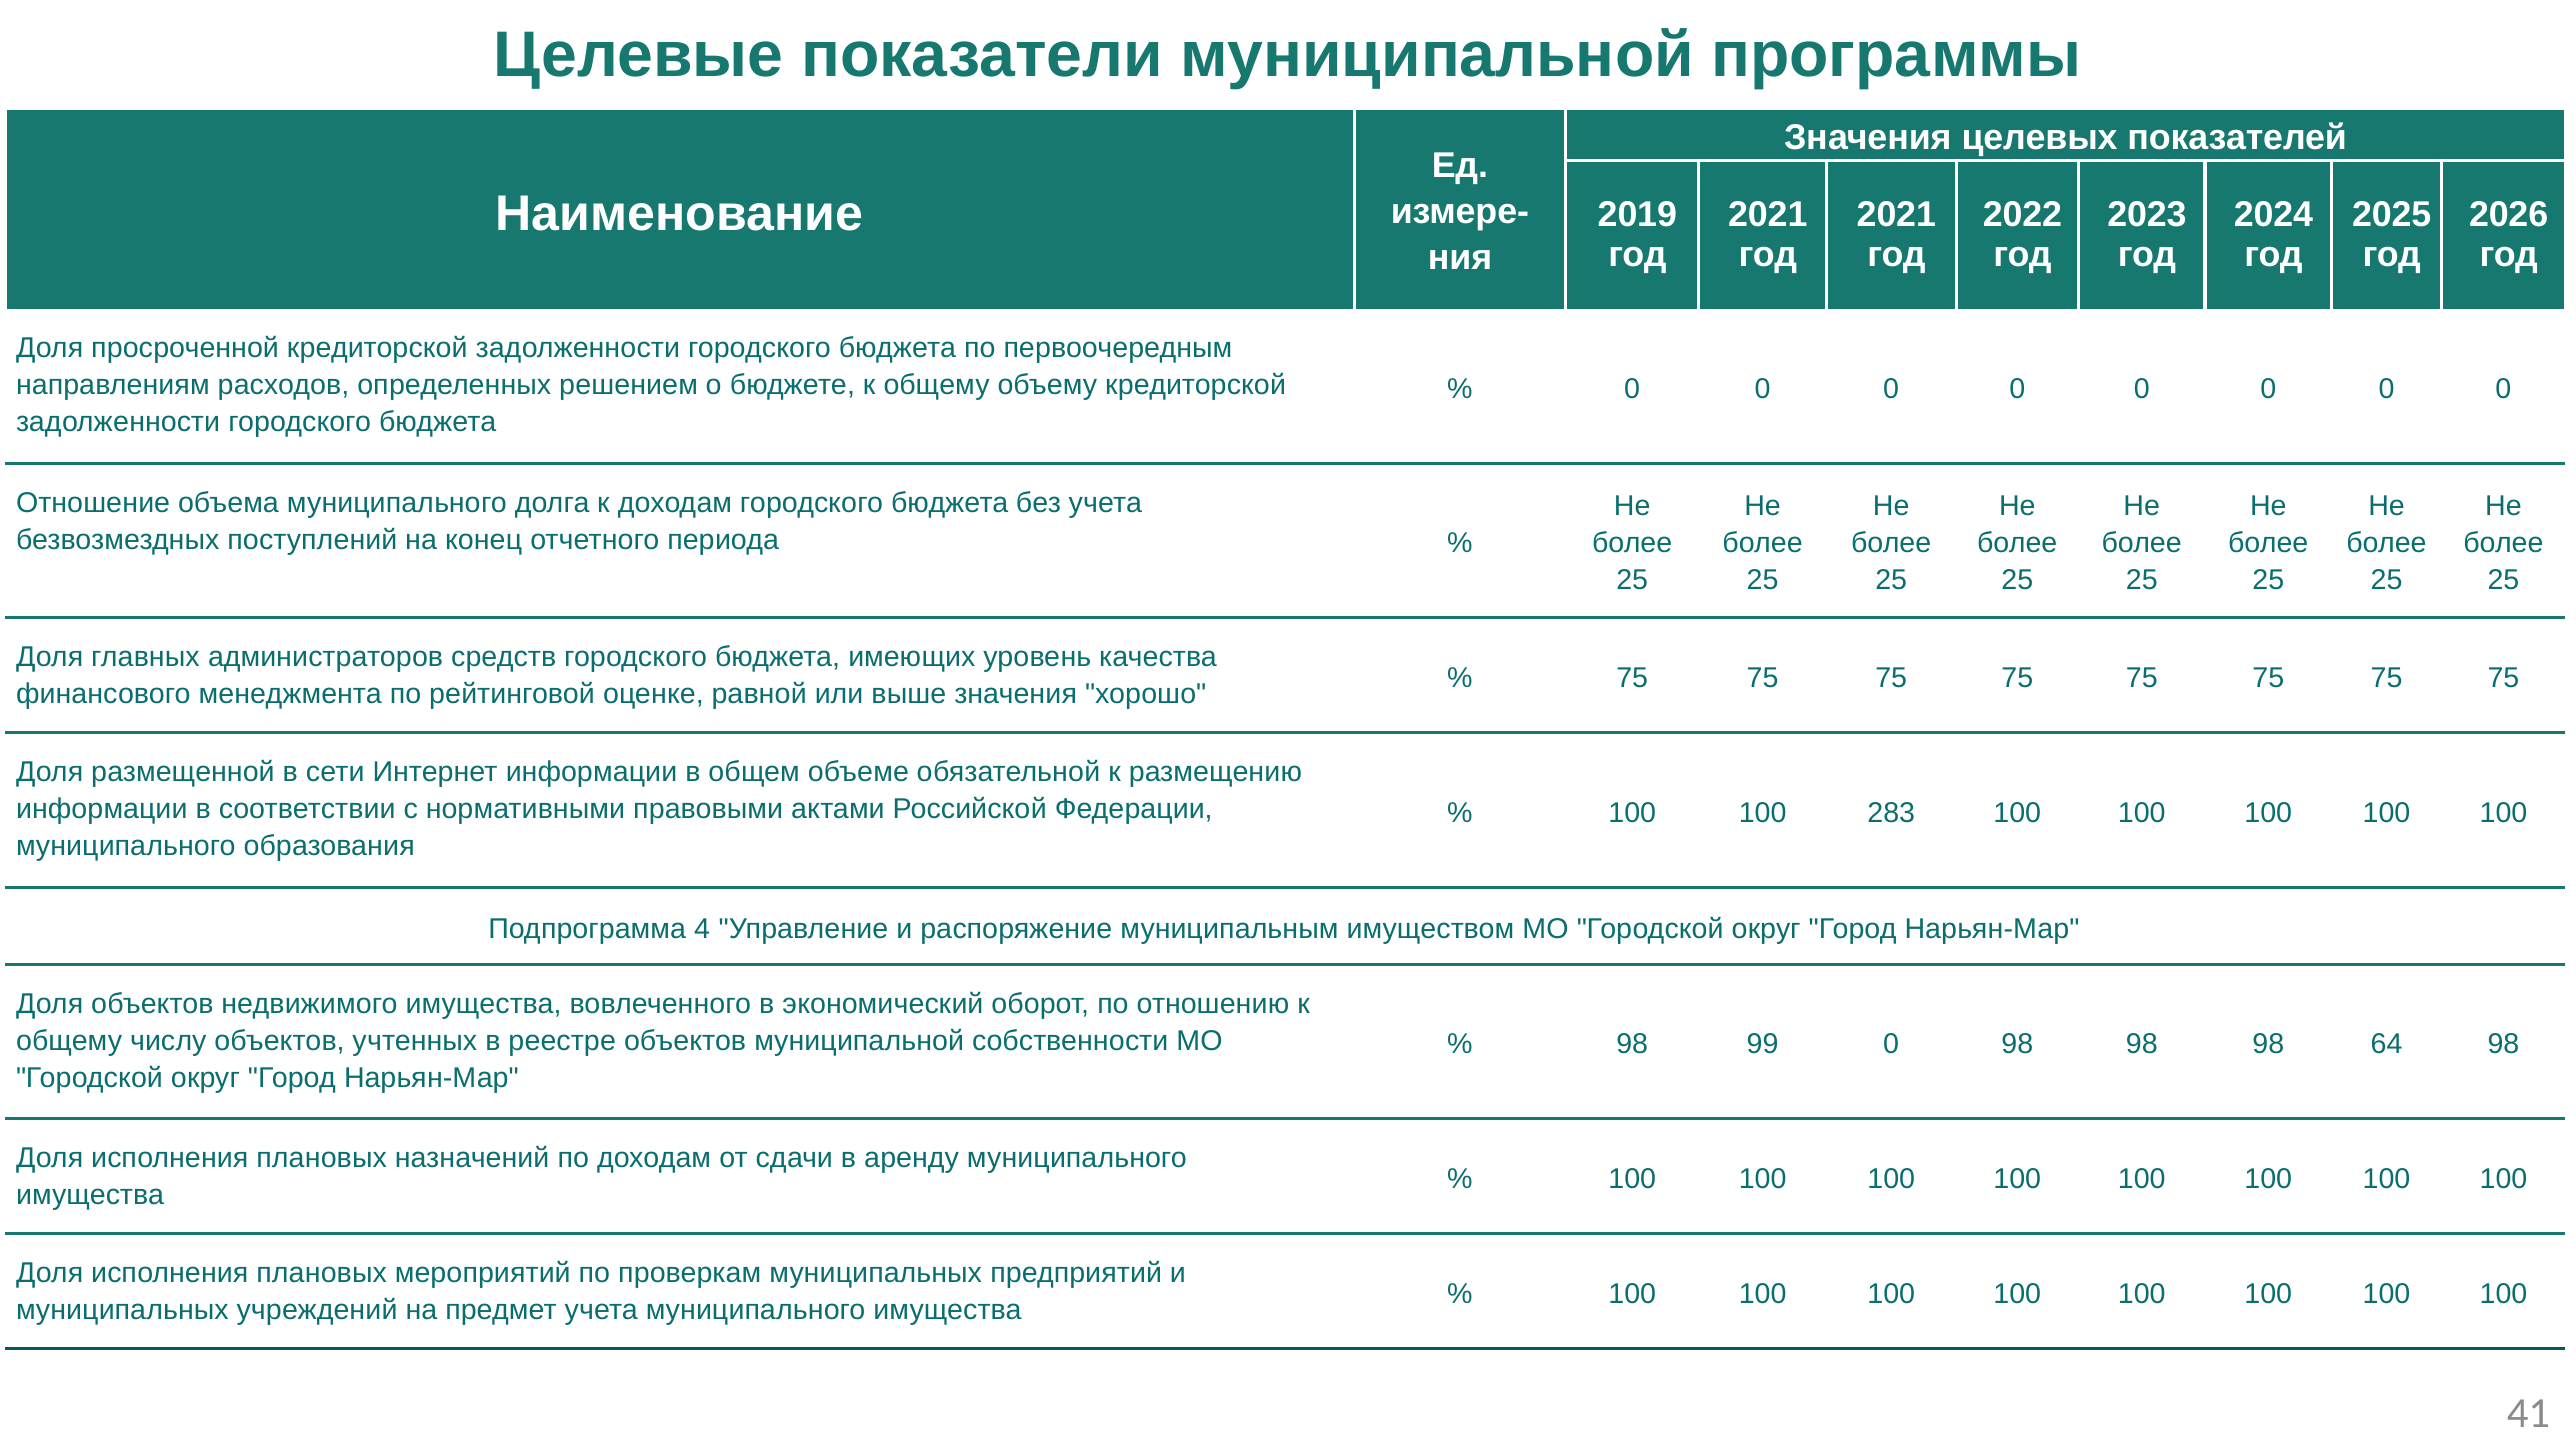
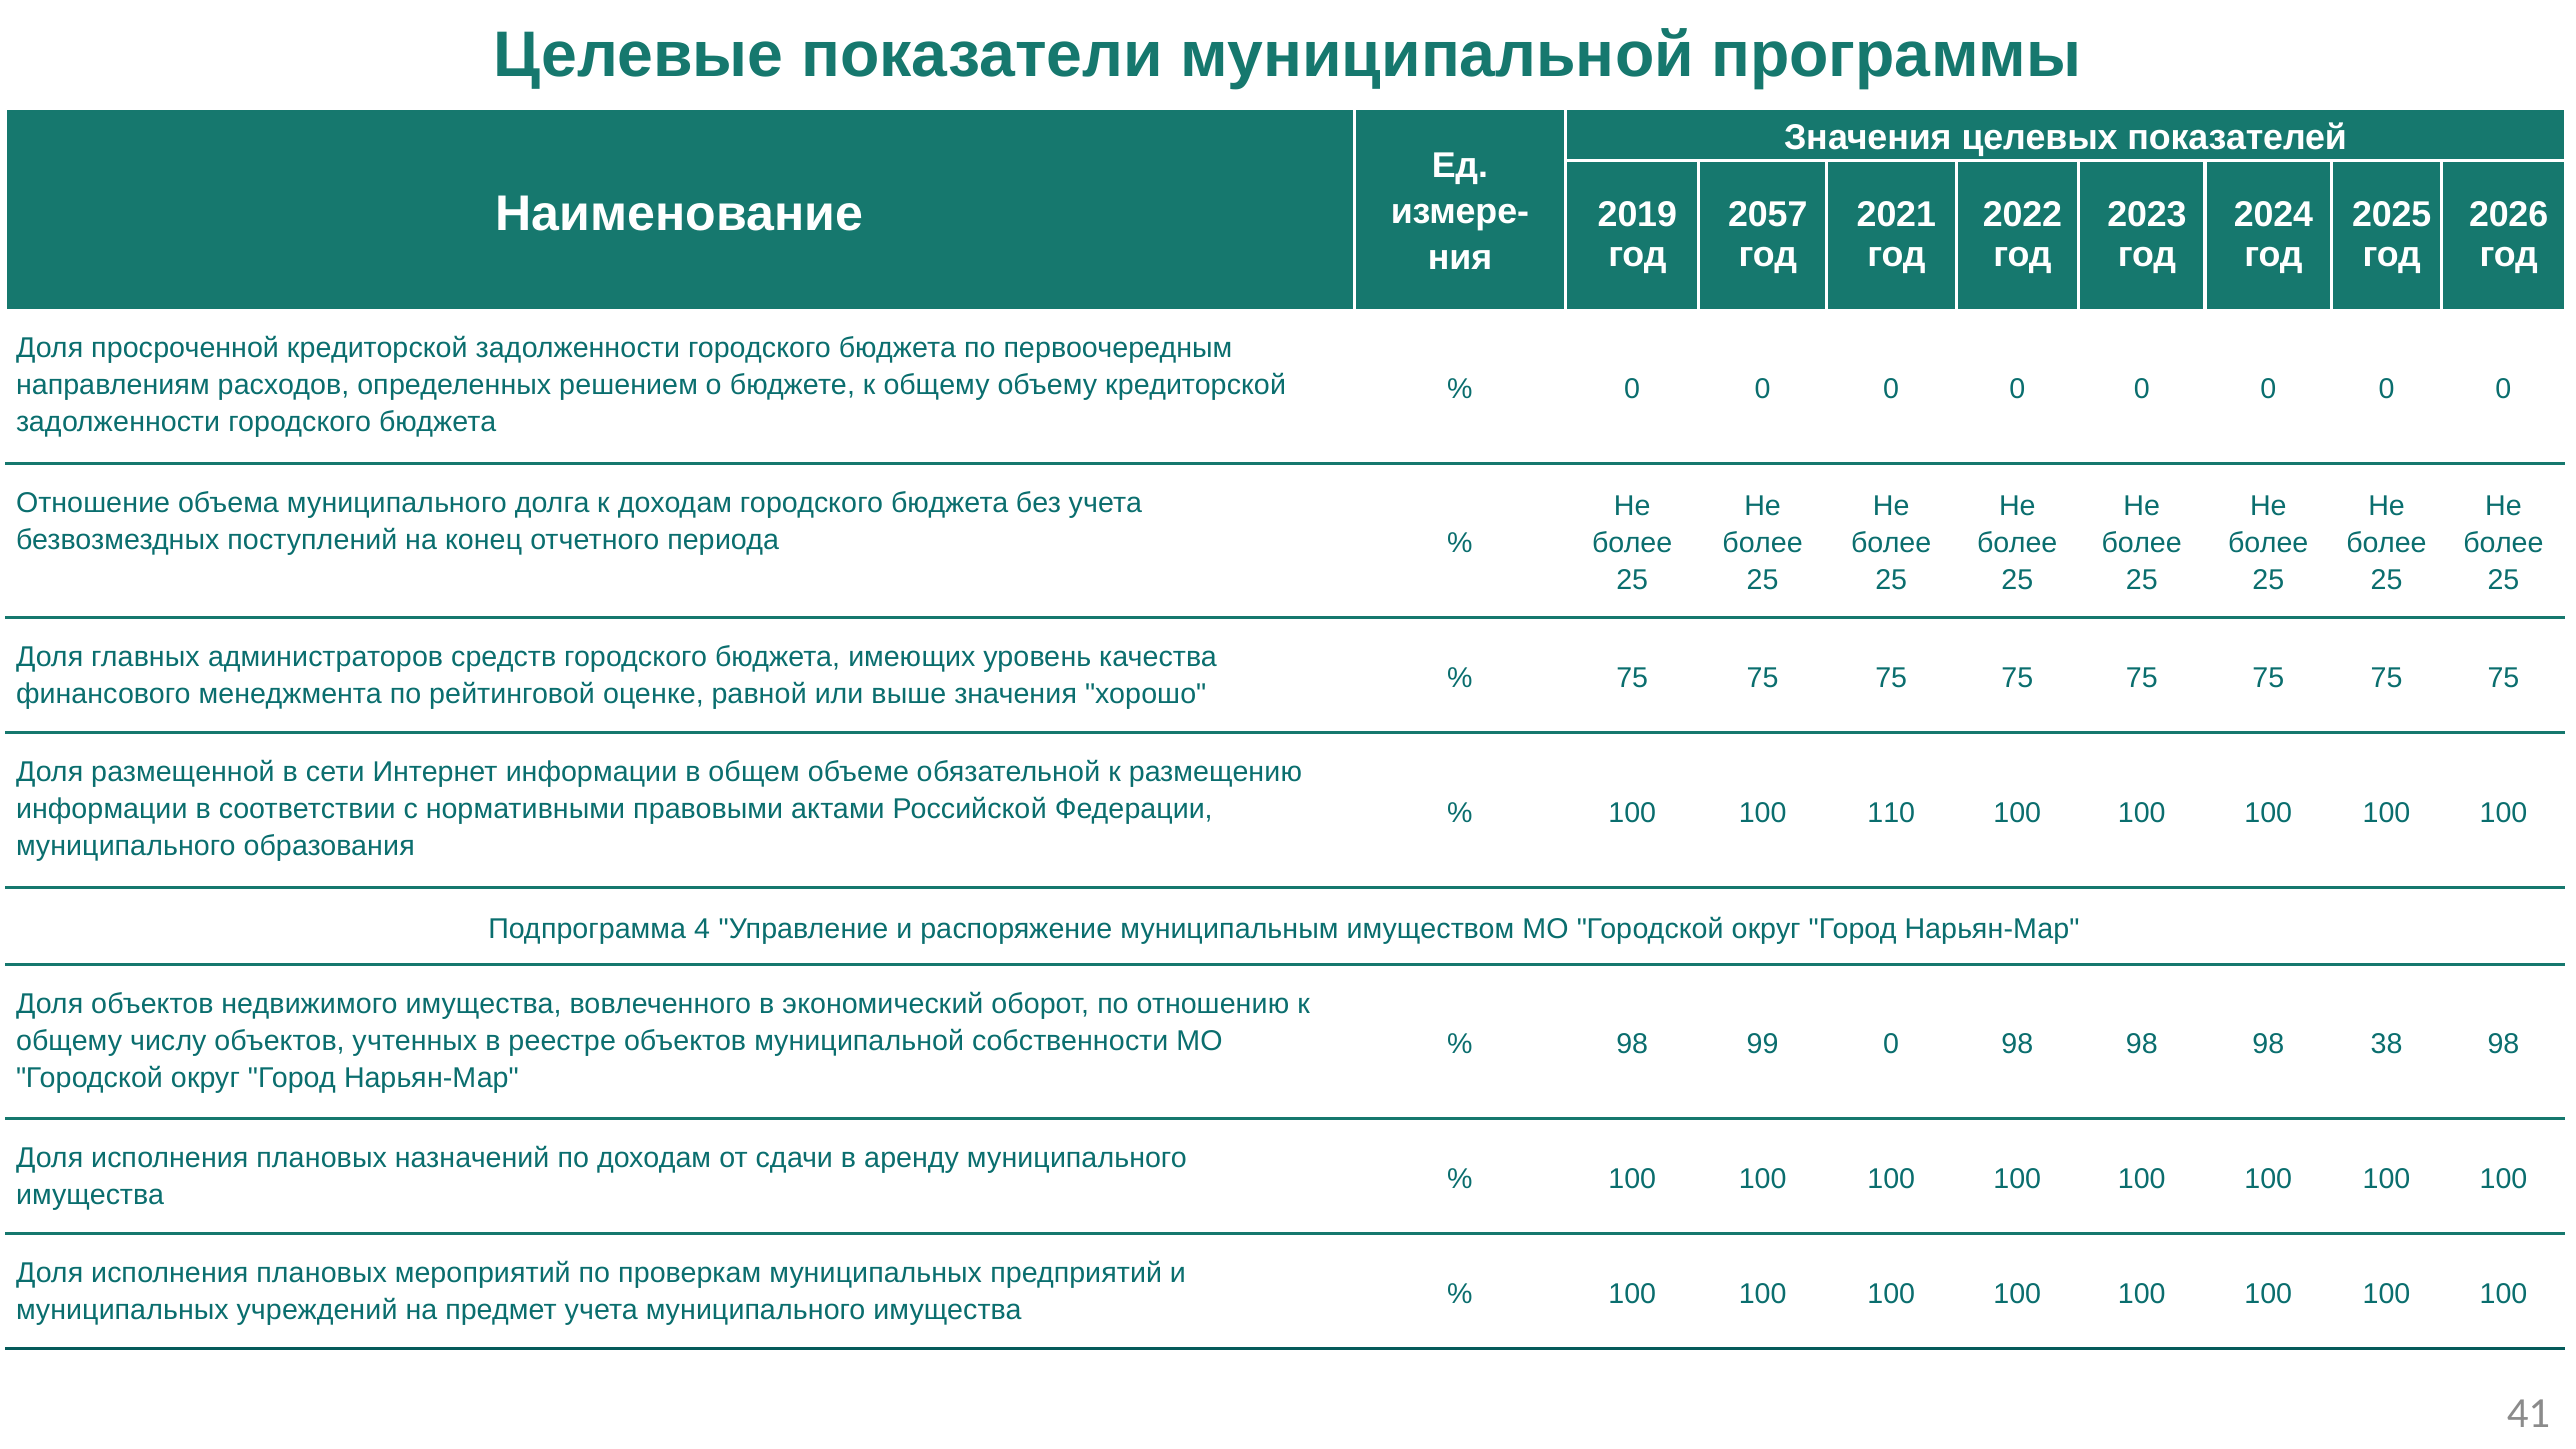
2021: 2021 -> 2057 (1768, 215)
283: 283 -> 110 (1891, 813)
64: 64 -> 38 (2387, 1044)
